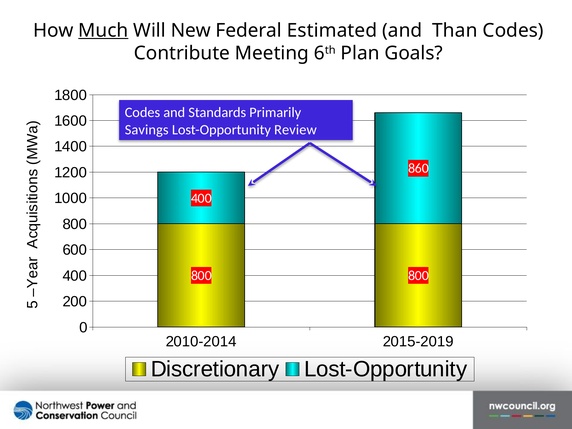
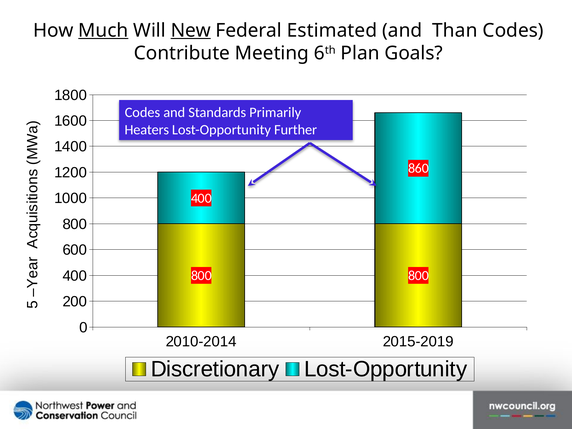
New underline: none -> present (191, 30)
Savings: Savings -> Heaters (147, 130)
Review: Review -> Further (296, 130)
